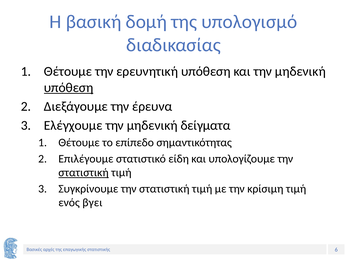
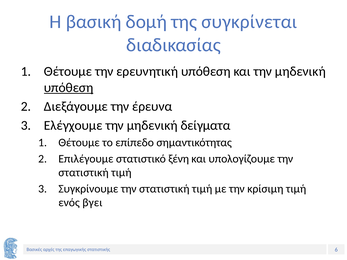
υπολογισμό: υπολογισμό -> συγκρίνεται (249, 22)
είδη: είδη -> ξένη (179, 159)
στατιστική underline: present -> none (84, 173)
